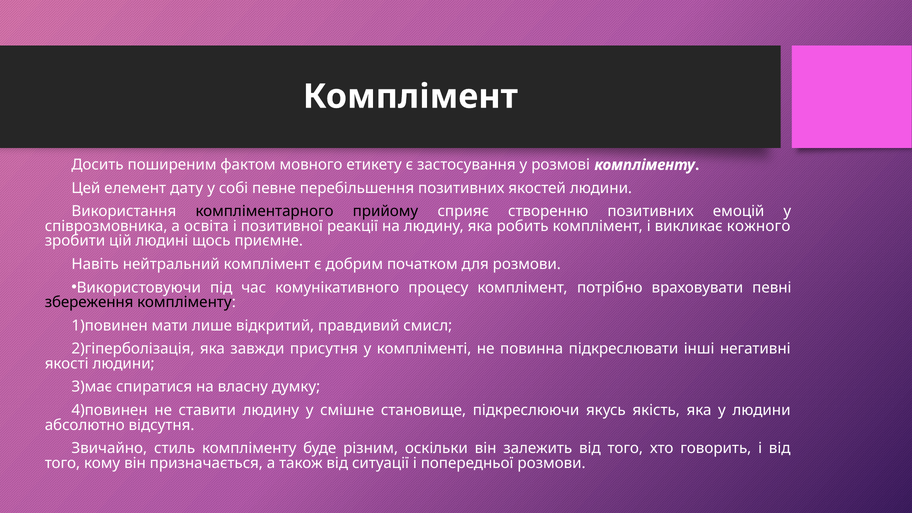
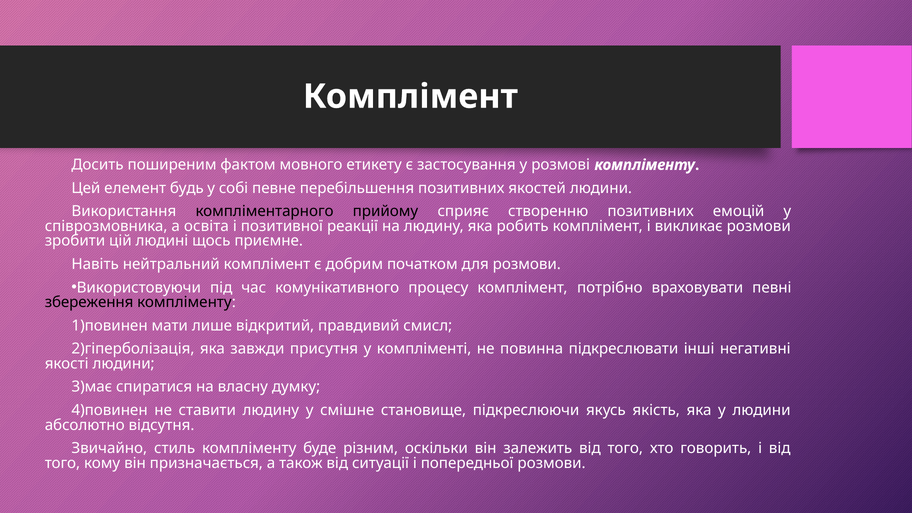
дату: дату -> будь (187, 188)
викликає кожного: кожного -> розмови (759, 226)
